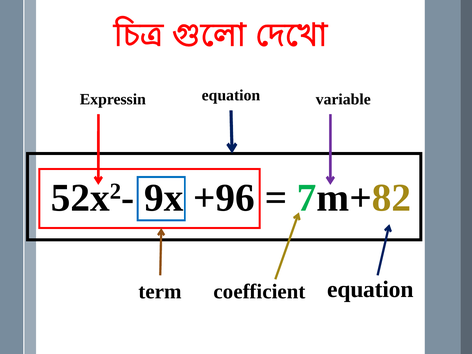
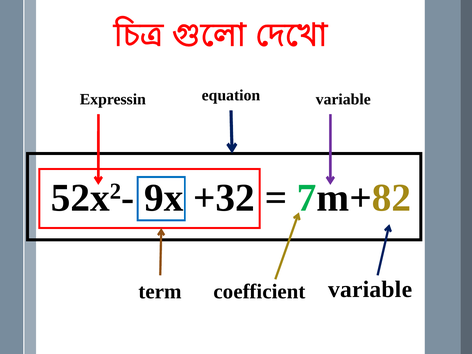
+96: +96 -> +32 (224, 198)
coefficient equation: equation -> variable (370, 290)
